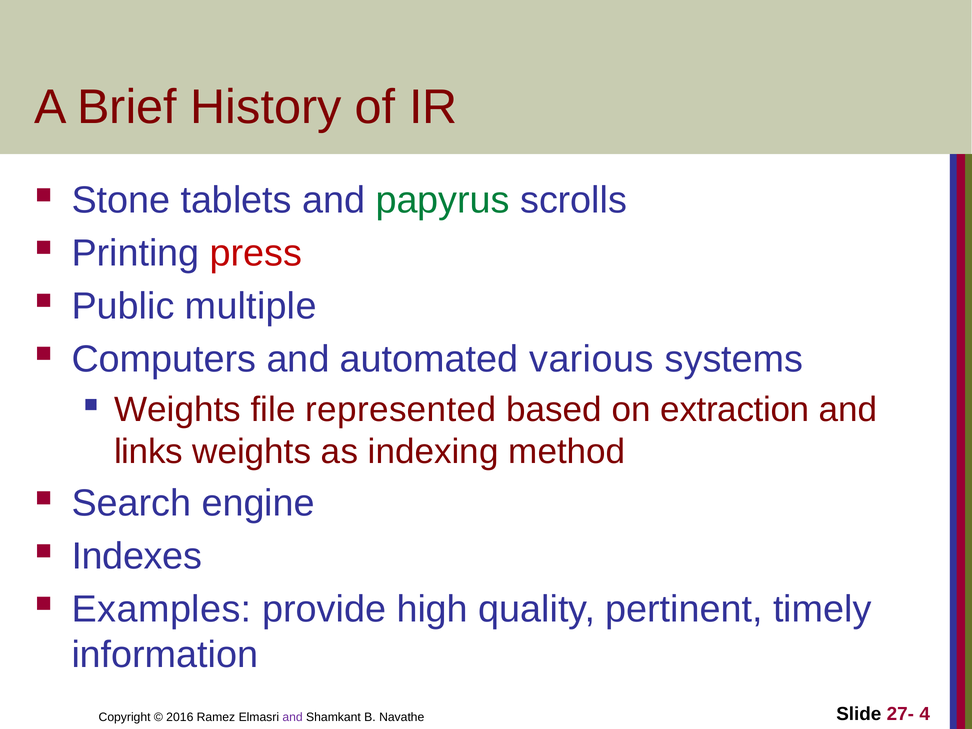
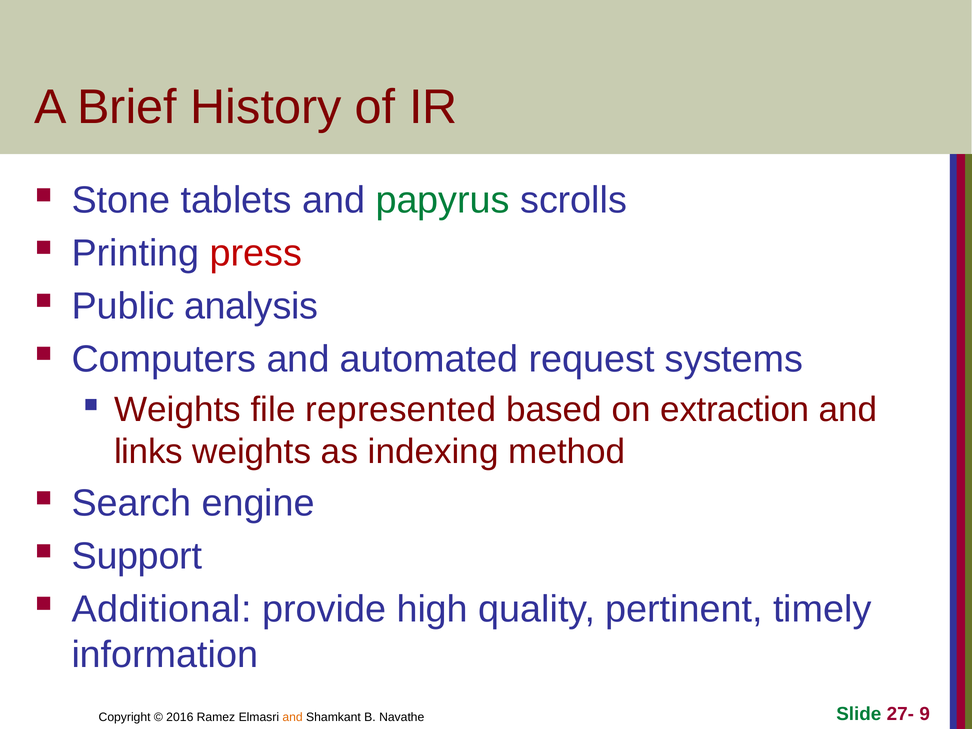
multiple: multiple -> analysis (251, 306)
various: various -> request (592, 359)
Indexes: Indexes -> Support (137, 556)
Examples: Examples -> Additional (162, 609)
Slide colour: black -> green (859, 714)
4: 4 -> 9 (925, 714)
and colour: purple -> orange (293, 717)
